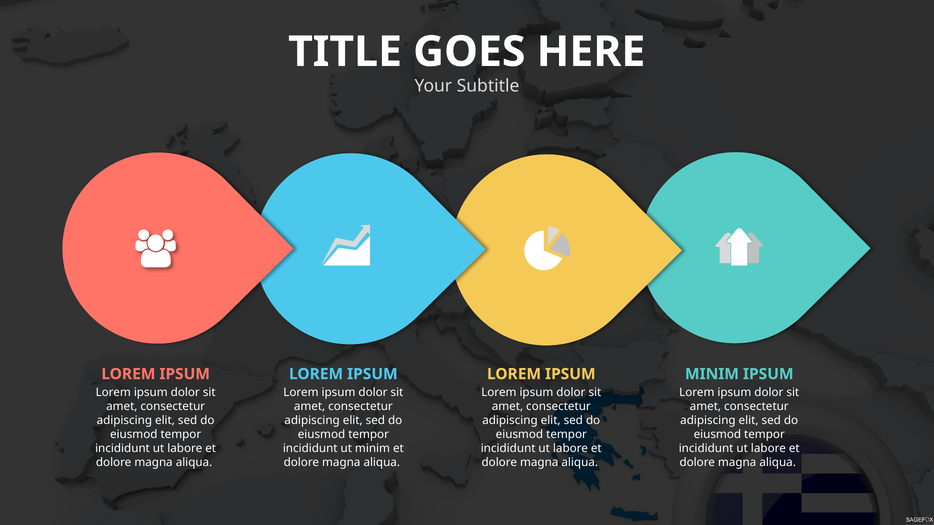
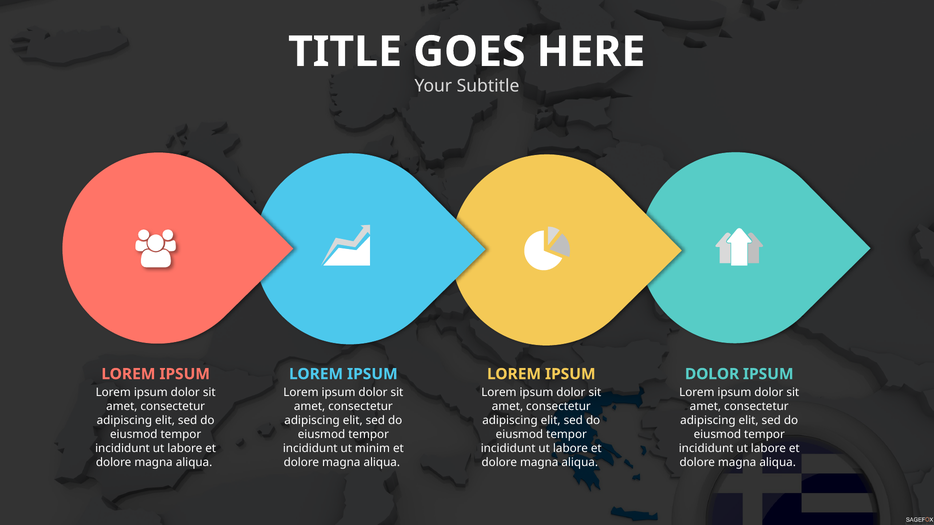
MINIM: MINIM -> DOLOR (712, 374)
